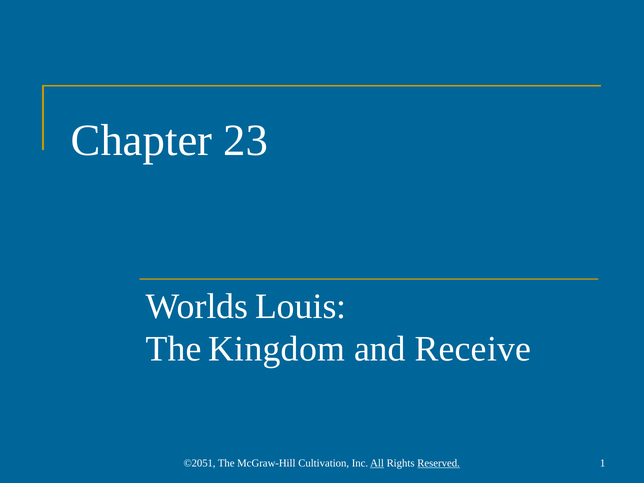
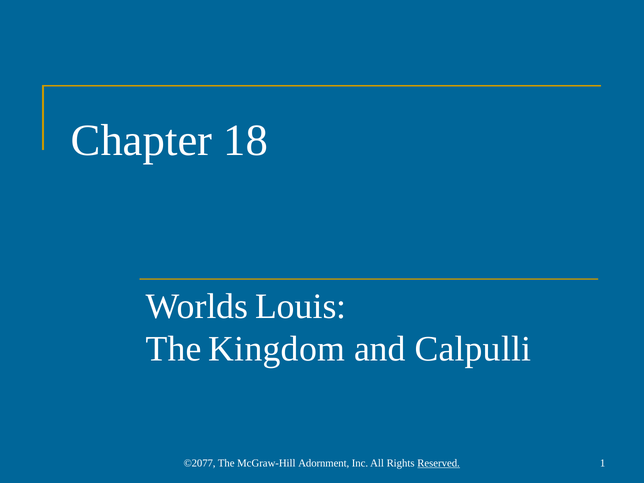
23: 23 -> 18 (246, 141)
Receive: Receive -> Calpulli (473, 349)
©2051: ©2051 -> ©2077 (200, 463)
Cultivation: Cultivation -> Adornment (324, 463)
All underline: present -> none (377, 463)
